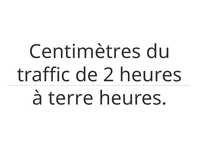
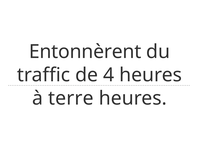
Centimètres: Centimètres -> Entonnèrent (85, 52)
2: 2 -> 4 (109, 75)
